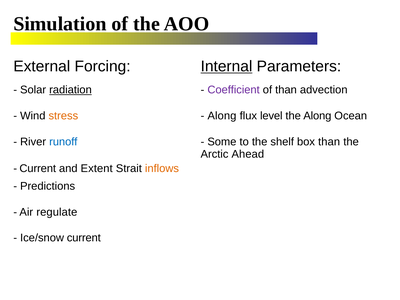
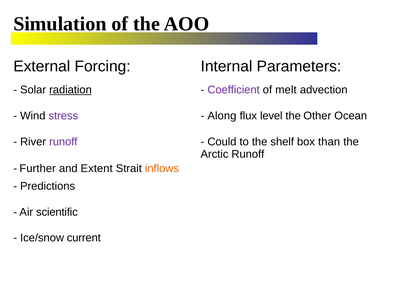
Internal underline: present -> none (227, 66)
of than: than -> melt (286, 90)
stress colour: orange -> purple (63, 116)
the Along: Along -> Other (317, 116)
runoff colour: blue -> purple (63, 142)
Some: Some -> Could (222, 142)
Arctic Ahead: Ahead -> Runoff (248, 154)
Current: Current -> Further (38, 168)
regulate: regulate -> scientific (57, 212)
